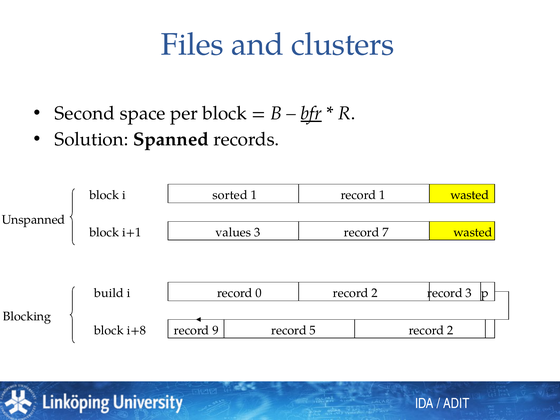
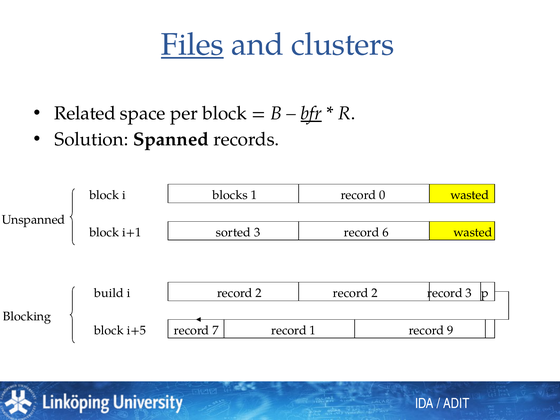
Files underline: none -> present (192, 44)
Second: Second -> Related (85, 113)
sorted: sorted -> blocks (230, 195)
record 1: 1 -> 0 (382, 195)
values: values -> sorted (233, 233)
7: 7 -> 6 (386, 233)
i record 0: 0 -> 2 (259, 293)
i+8: i+8 -> i+5 (136, 331)
9: 9 -> 7 (215, 331)
record 5: 5 -> 1 (313, 331)
2: 2 -> 9 (450, 331)
